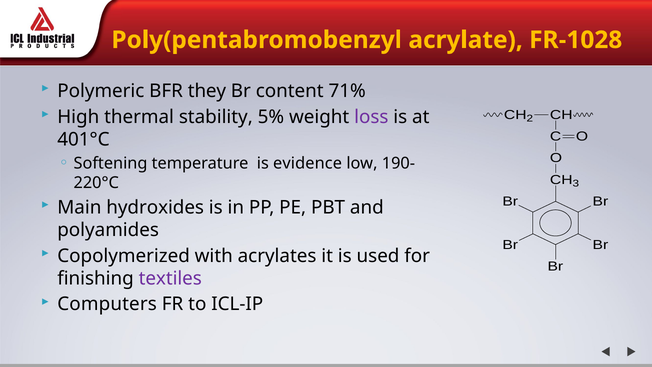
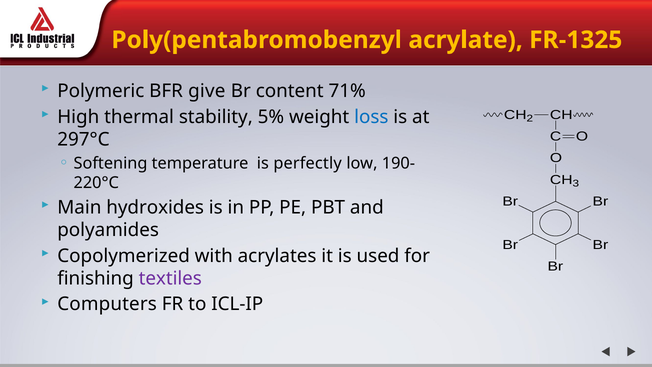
FR-1028: FR-1028 -> FR-1325 (576, 40)
they: they -> give (207, 91)
loss colour: purple -> blue (371, 117)
401°С: 401°С -> 297°С (84, 140)
evidence: evidence -> perfectly (308, 163)
